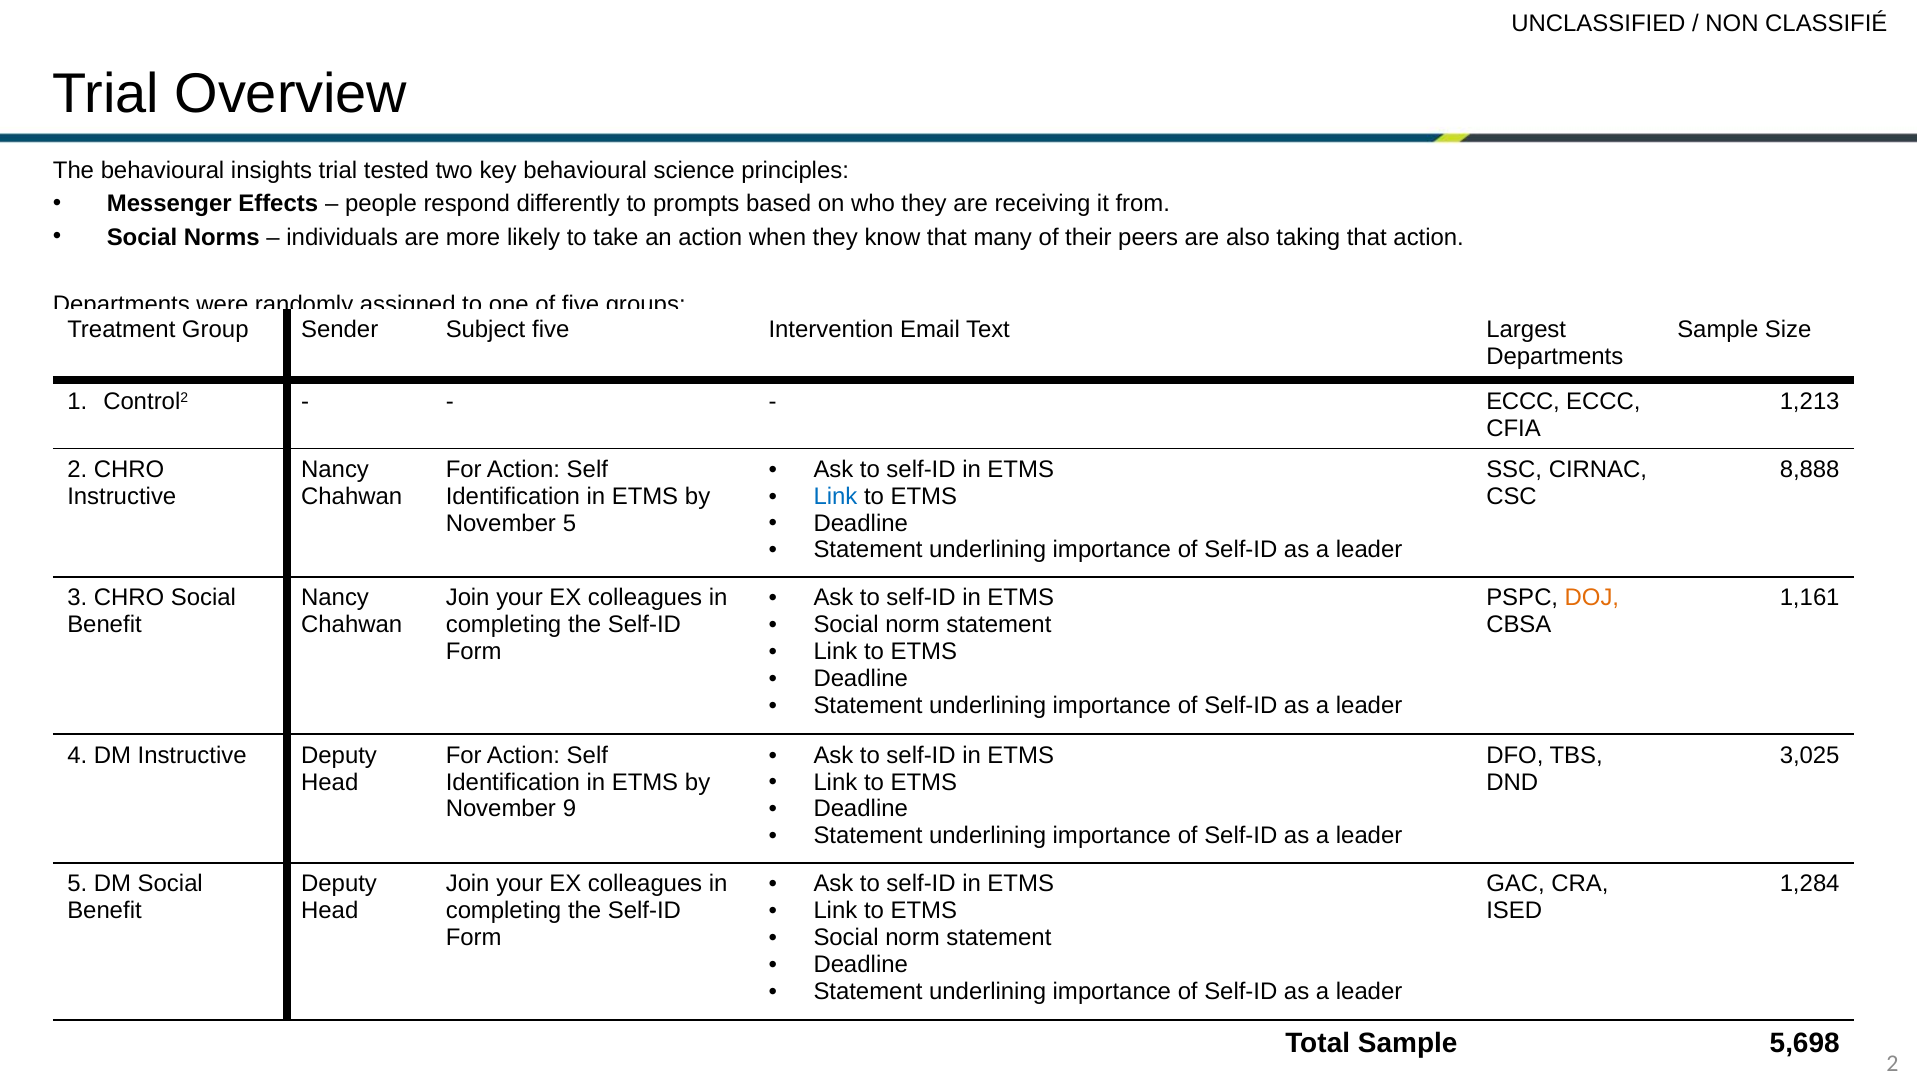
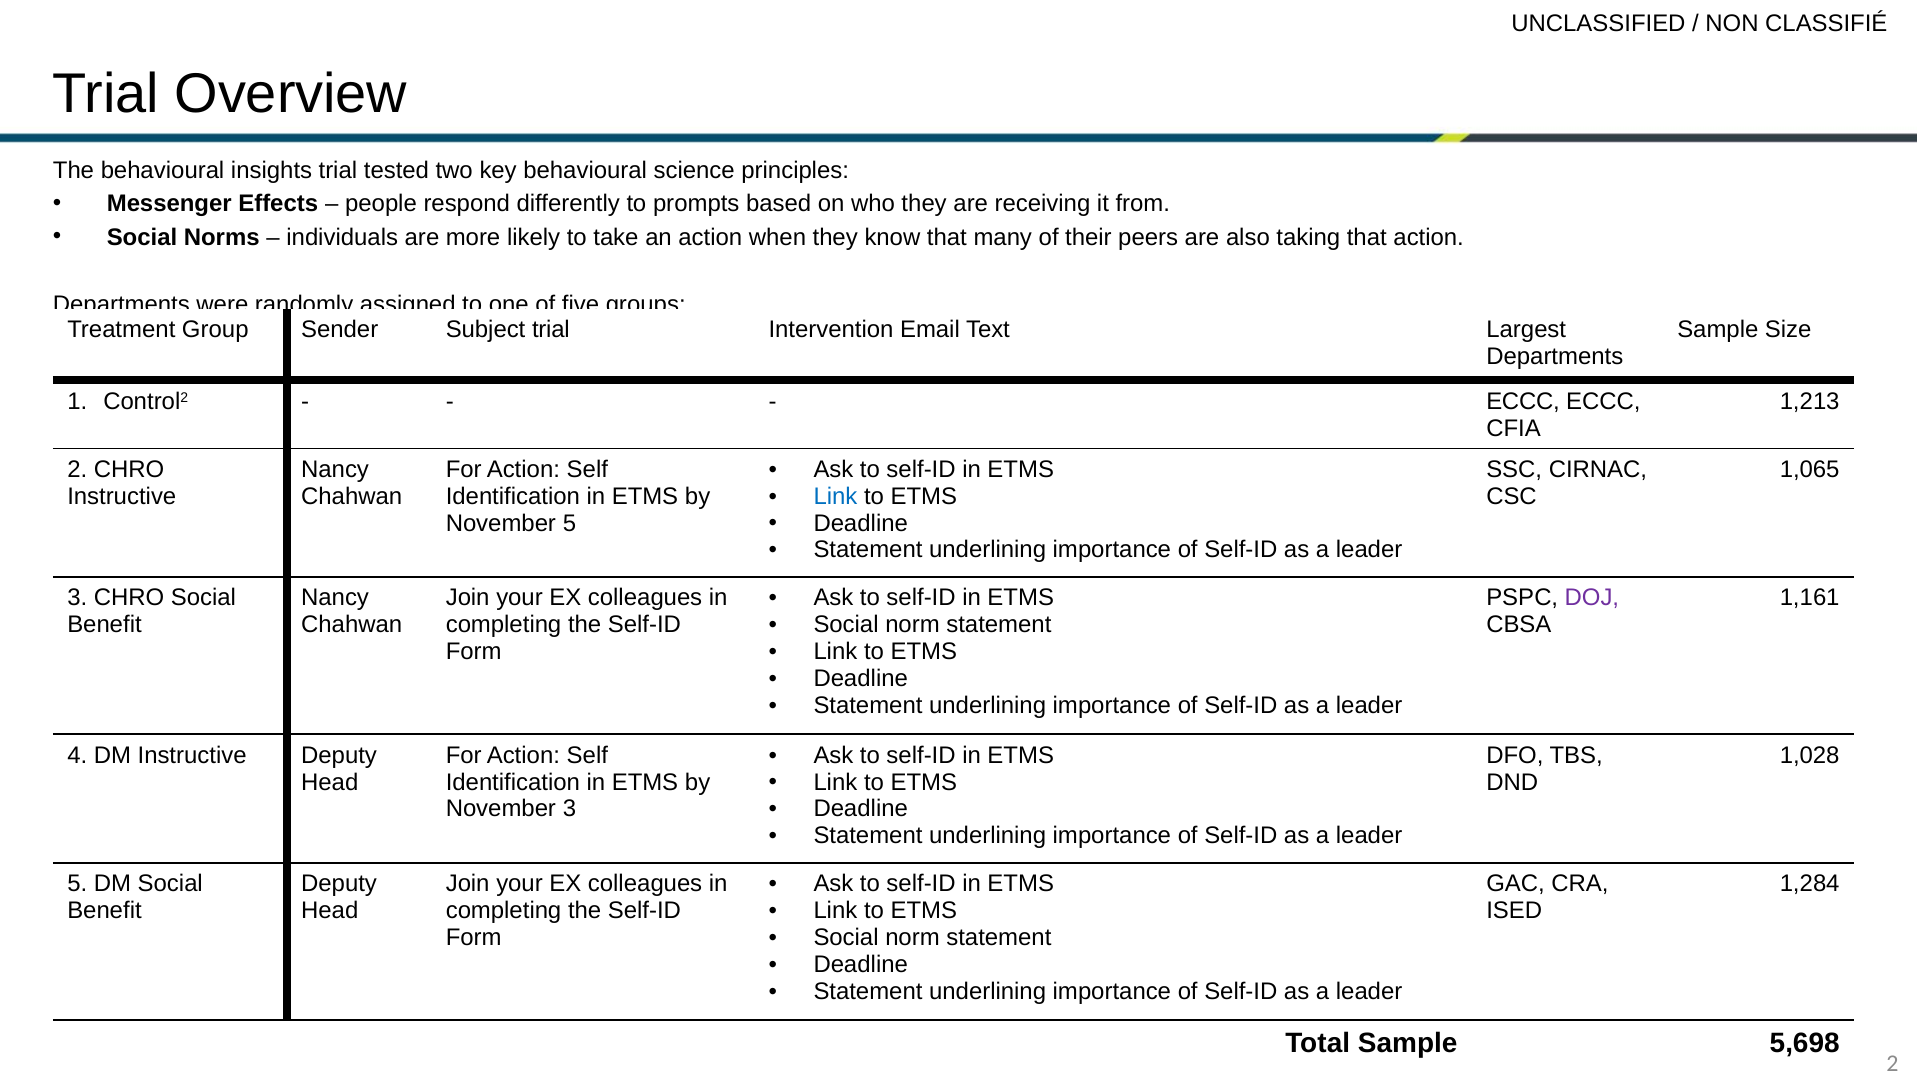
Subject five: five -> trial (551, 330)
8,888: 8,888 -> 1,065 (1810, 469)
DOJ colour: orange -> purple (1592, 598)
3,025: 3,025 -> 1,028 (1810, 755)
November 9: 9 -> 3 (569, 808)
